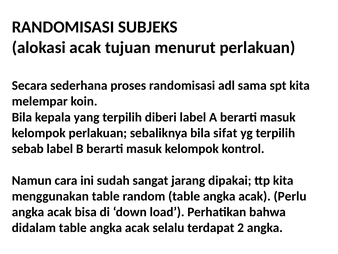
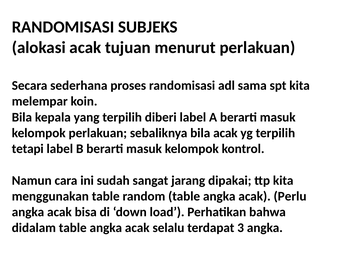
bila sifat: sifat -> acak (225, 133)
sebab: sebab -> tetapi (28, 149)
2: 2 -> 3 (241, 227)
